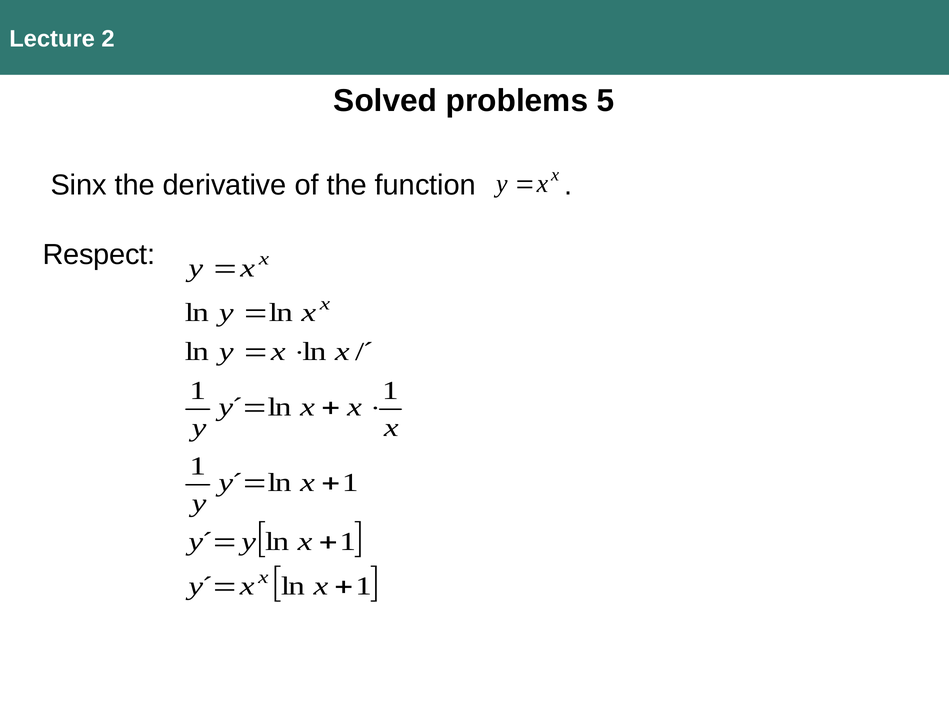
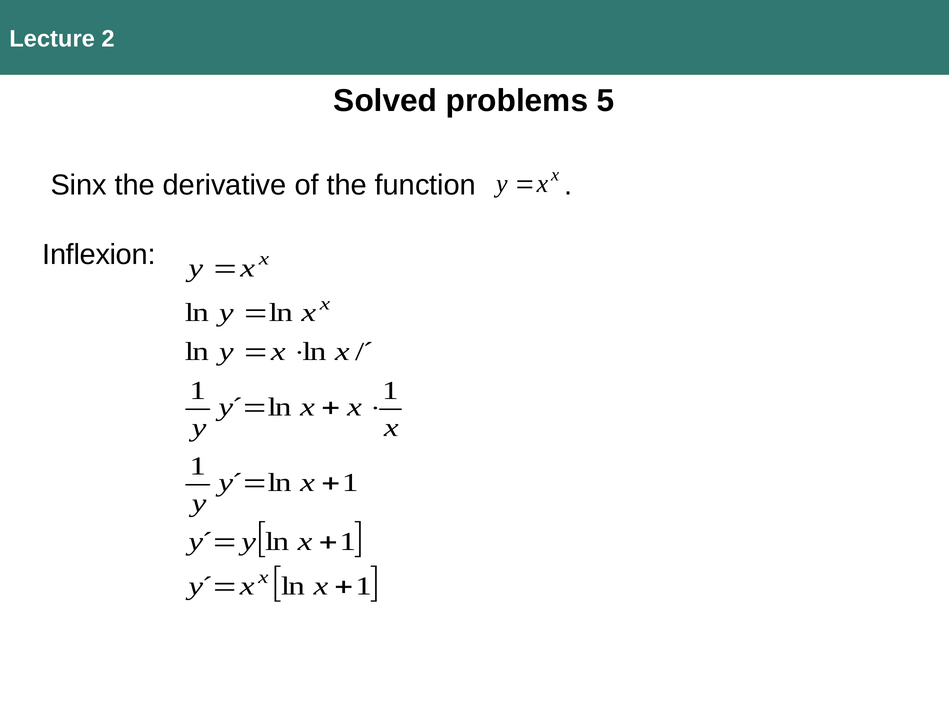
Respect: Respect -> Inflexion (99, 255)
